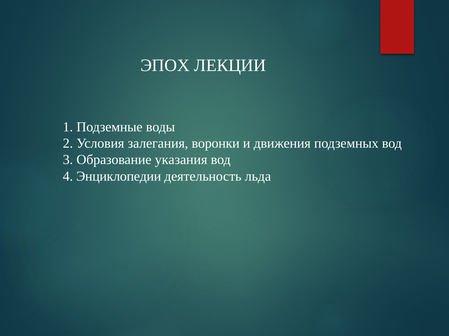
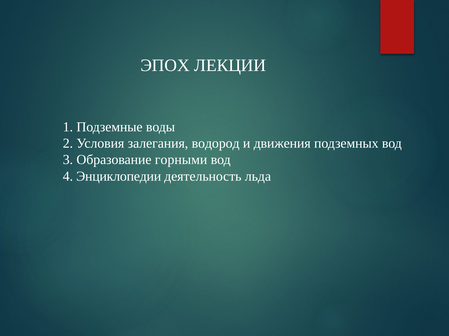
воронки: воронки -> водород (216, 144)
указания: указания -> горными (181, 160)
